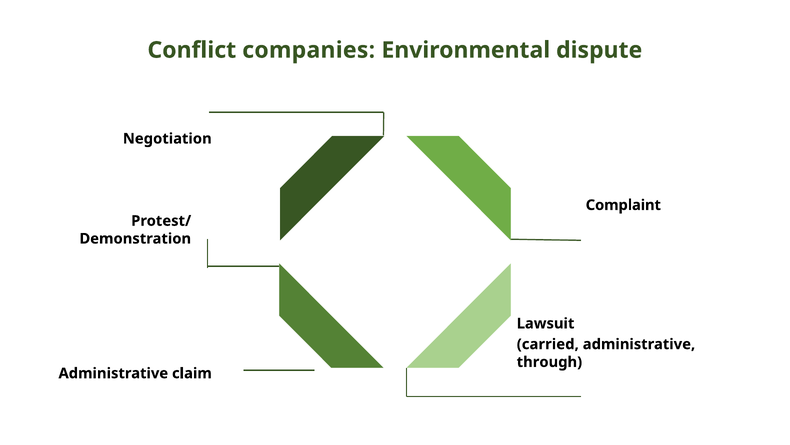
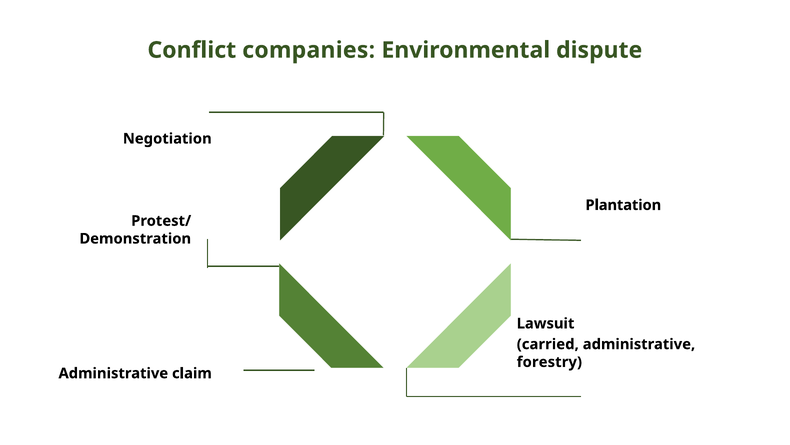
Complaint: Complaint -> Plantation (623, 205)
through: through -> forestry (549, 362)
